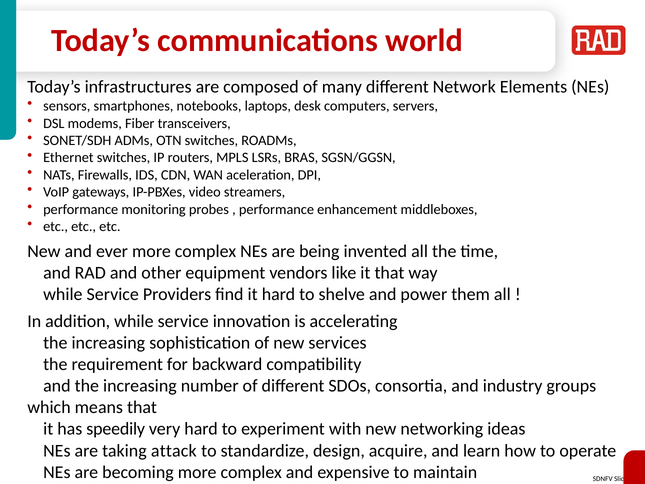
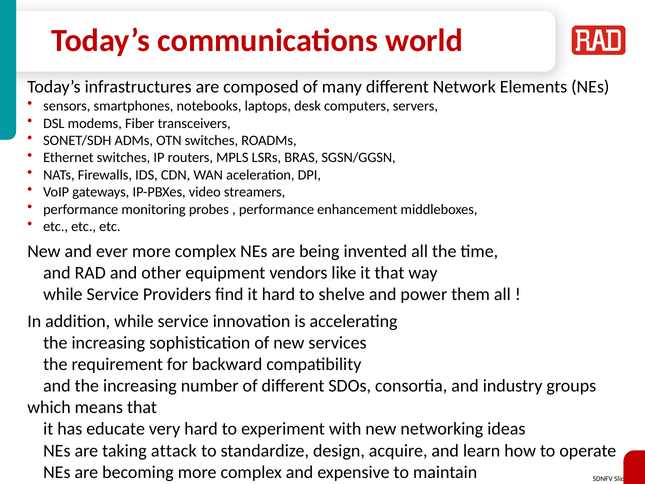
speedily: speedily -> educate (116, 429)
